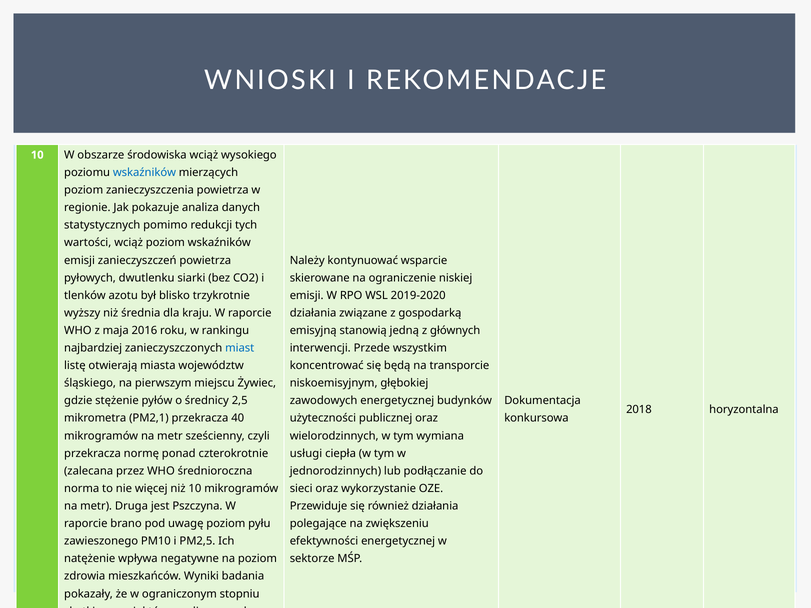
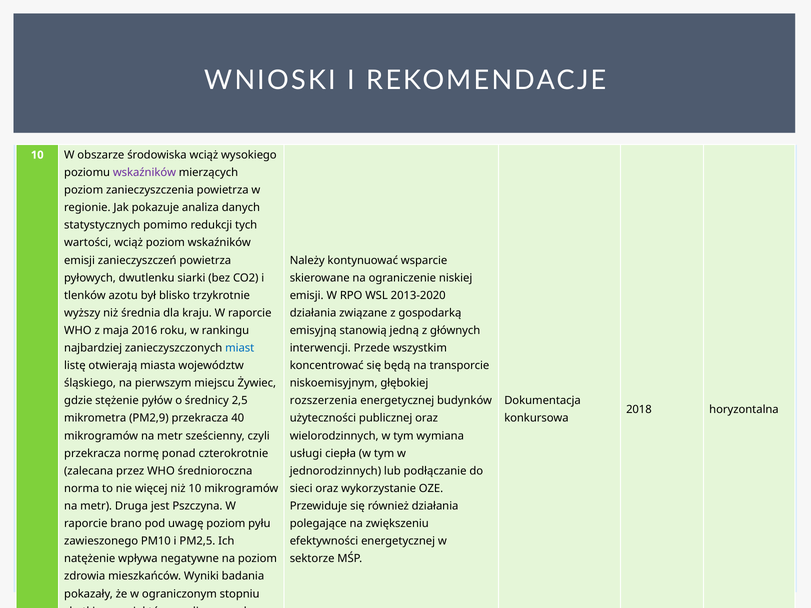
wskaźników colour: blue -> purple (144, 173)
2019-2020: 2019-2020 -> 2013-2020 (418, 296)
zawodowych: zawodowych -> rozszerzenia (324, 401)
PM2,1: PM2,1 -> PM2,9 (149, 418)
